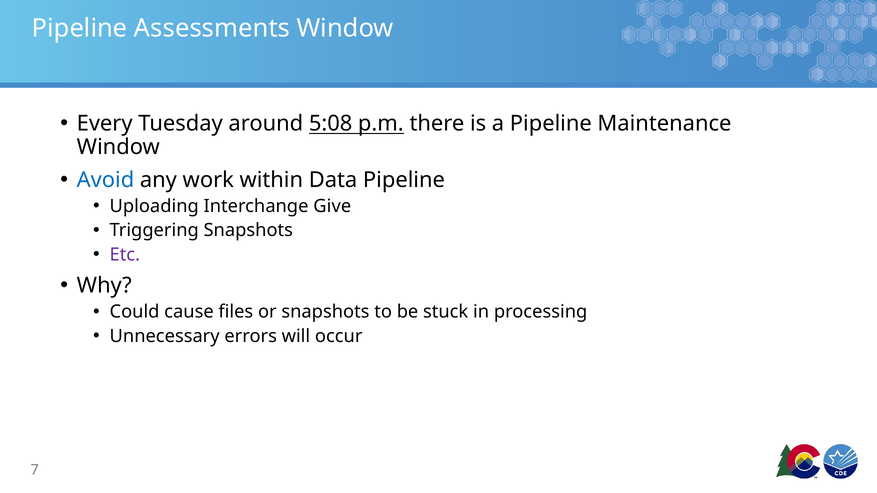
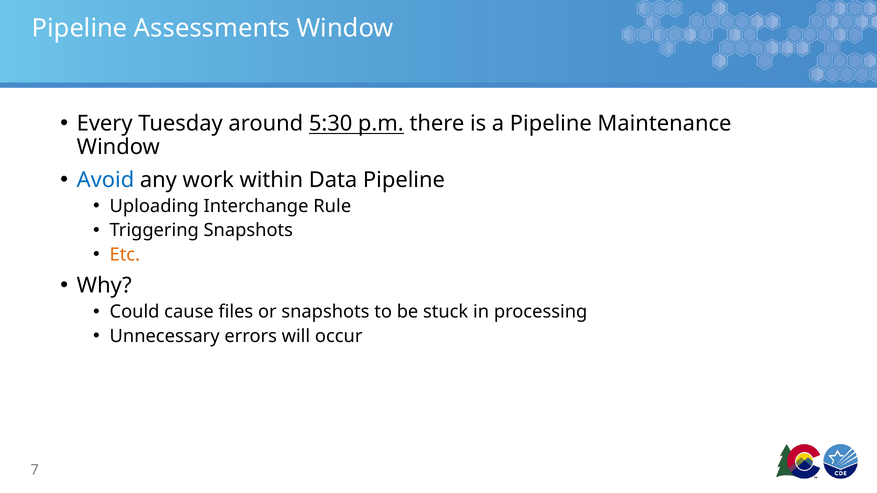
5:08: 5:08 -> 5:30 (331, 124)
Give: Give -> Rule (332, 206)
Etc colour: purple -> orange (125, 255)
